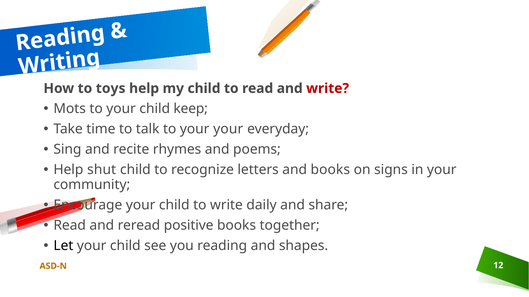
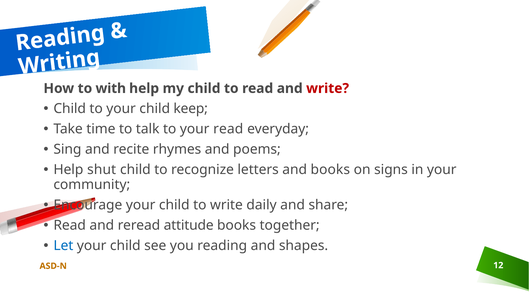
toys: toys -> with (111, 89)
Mots: Mots -> Child (70, 109)
your your: your -> read (228, 129)
positive: positive -> attitude (189, 226)
Let colour: black -> blue (63, 246)
